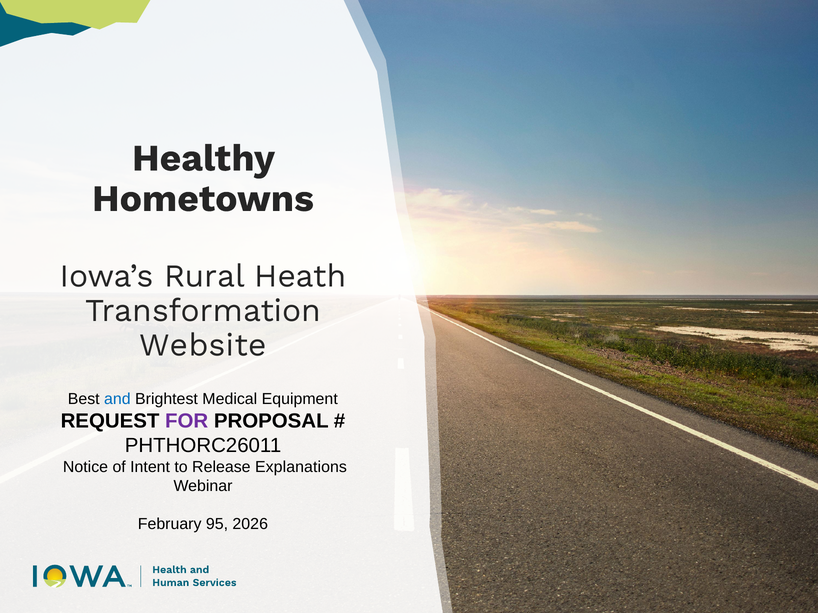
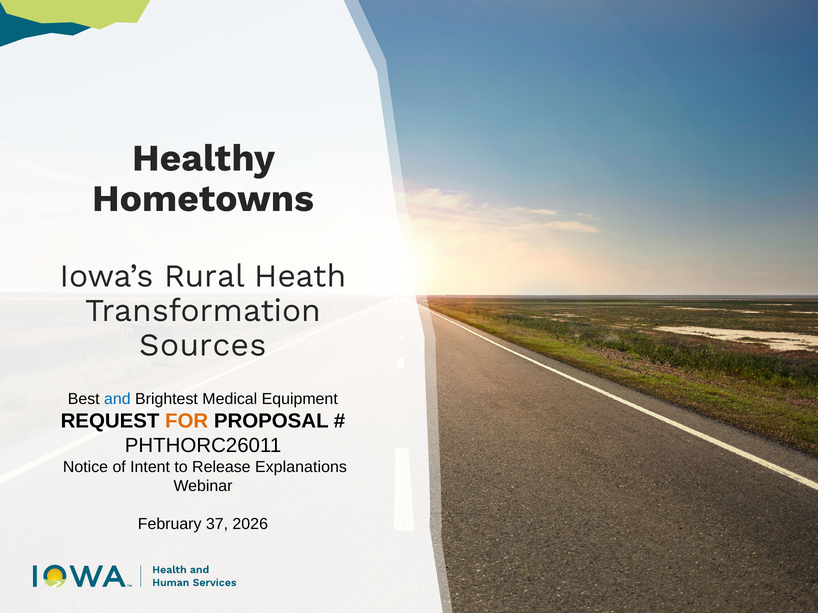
Website: Website -> Sources (203, 345)
FOR colour: purple -> orange (187, 421)
95: 95 -> 37 (217, 525)
